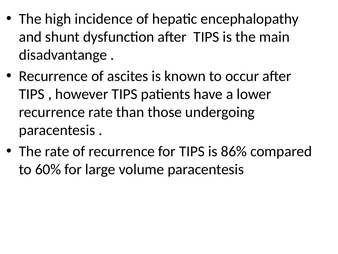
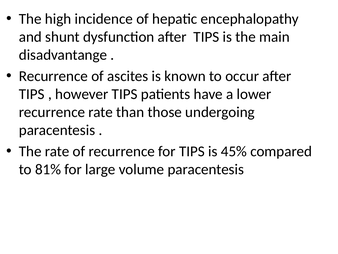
86%: 86% -> 45% (234, 151)
60%: 60% -> 81% (48, 169)
